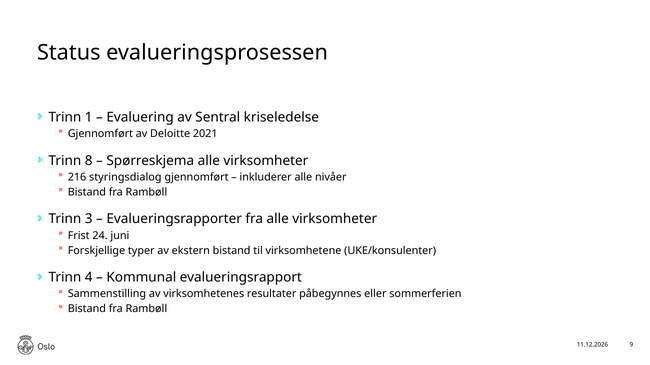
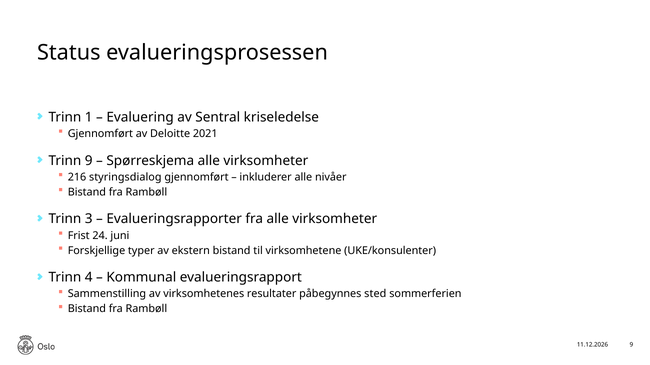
Trinn 8: 8 -> 9 (89, 161)
eller: eller -> sted (375, 294)
